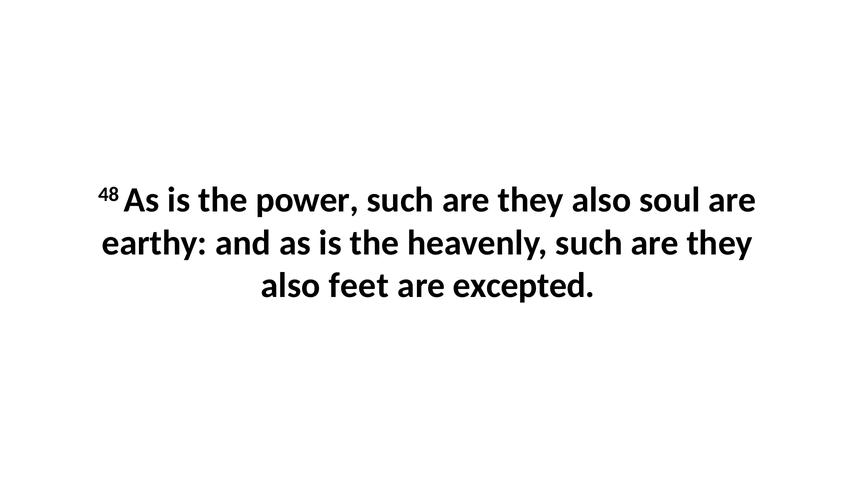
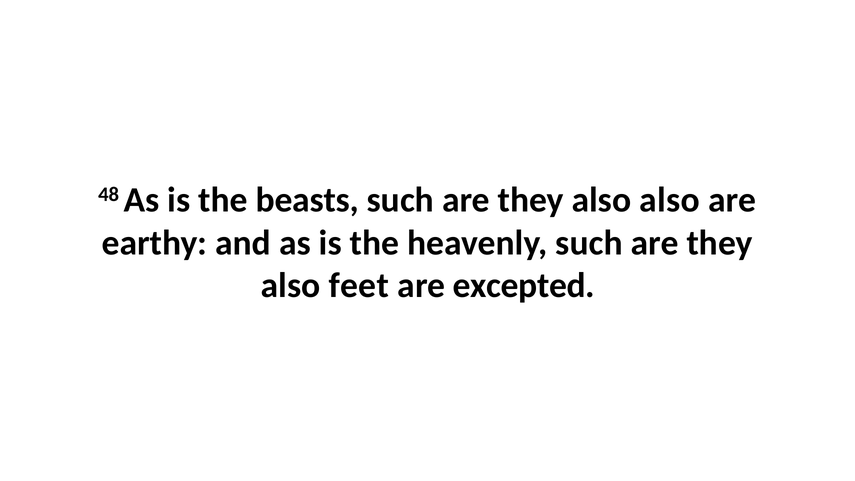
power: power -> beasts (307, 200)
also soul: soul -> also (670, 200)
